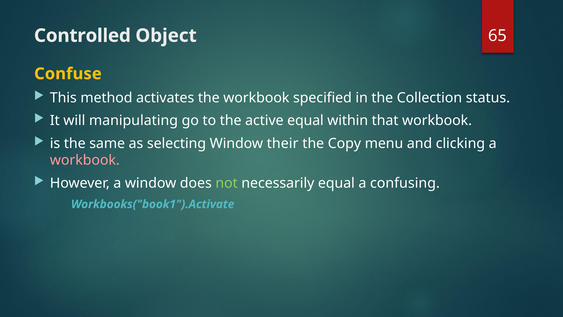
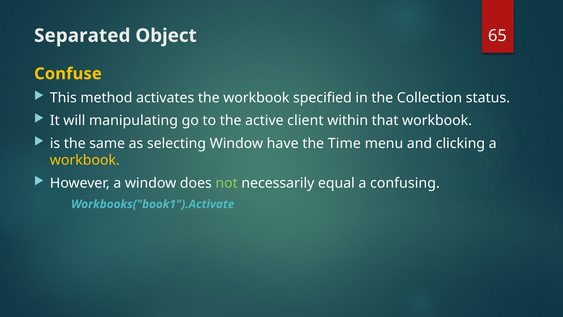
Controlled: Controlled -> Separated (82, 36)
active equal: equal -> client (305, 120)
their: their -> have (283, 143)
Copy: Copy -> Time (344, 143)
workbook colour: pink -> yellow (85, 160)
